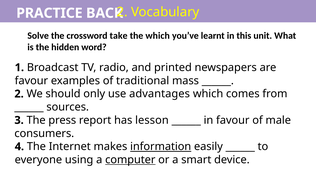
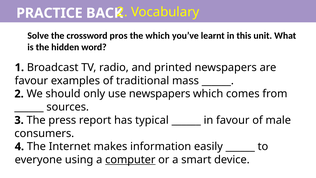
take: take -> pros (119, 36)
use advantages: advantages -> newspapers (160, 94)
lesson: lesson -> typical (152, 120)
information underline: present -> none (161, 146)
